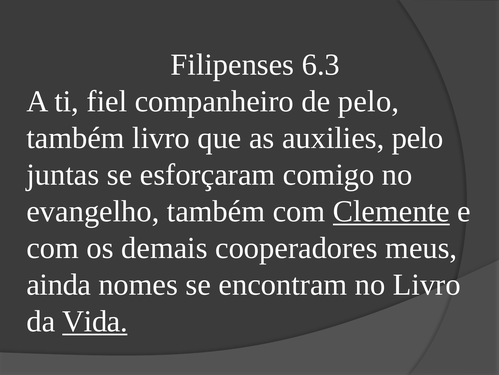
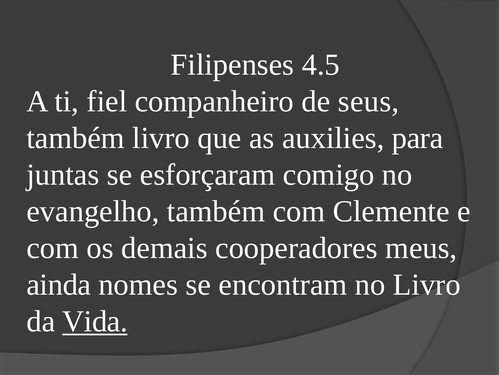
6.3: 6.3 -> 4.5 (321, 65)
de pelo: pelo -> seus (369, 101)
auxilies pelo: pelo -> para (418, 138)
Clemente underline: present -> none (391, 211)
